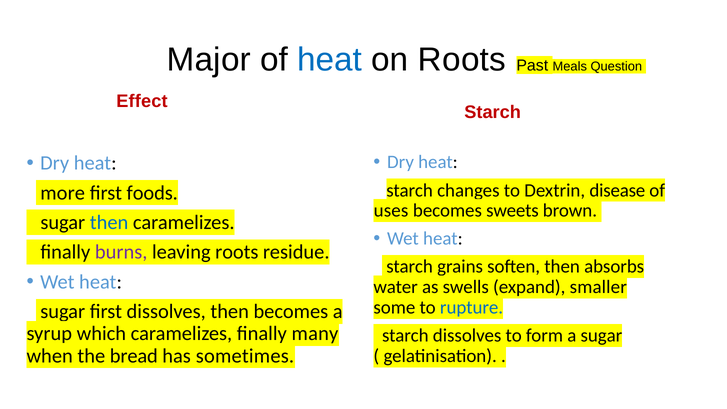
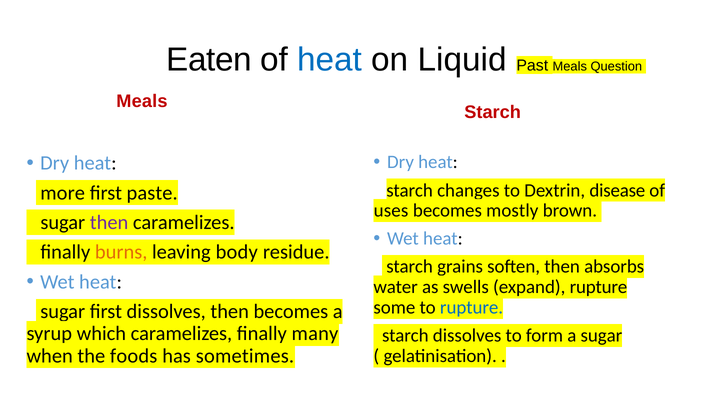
Major: Major -> Eaten (209, 60)
on Roots: Roots -> Liquid (462, 60)
Effect: Effect -> Meals (142, 101)
foods: foods -> paste (152, 193)
sweets: sweets -> mostly (512, 211)
then colour: blue -> purple (109, 222)
burns colour: purple -> orange (121, 252)
leaving roots: roots -> body (237, 252)
expand smaller: smaller -> rupture (598, 287)
bread: bread -> foods (134, 356)
